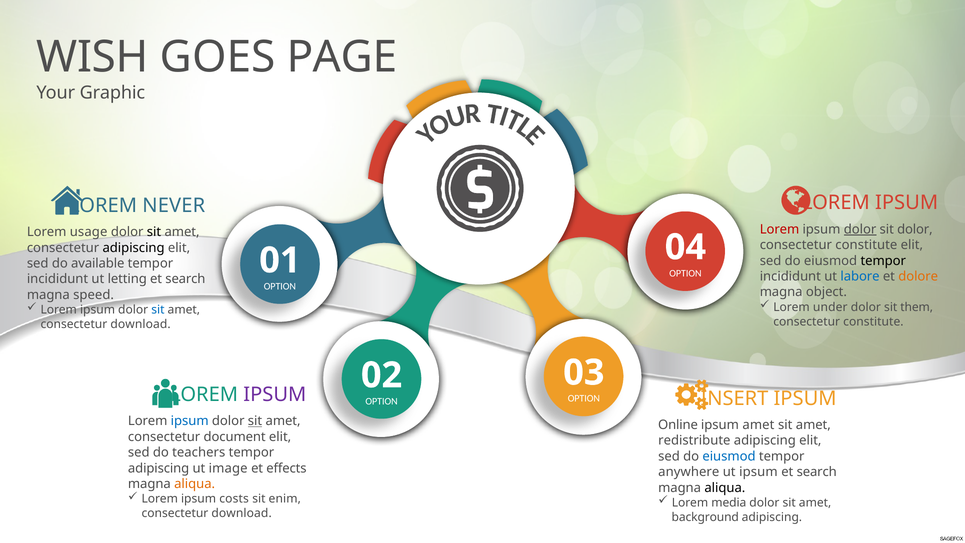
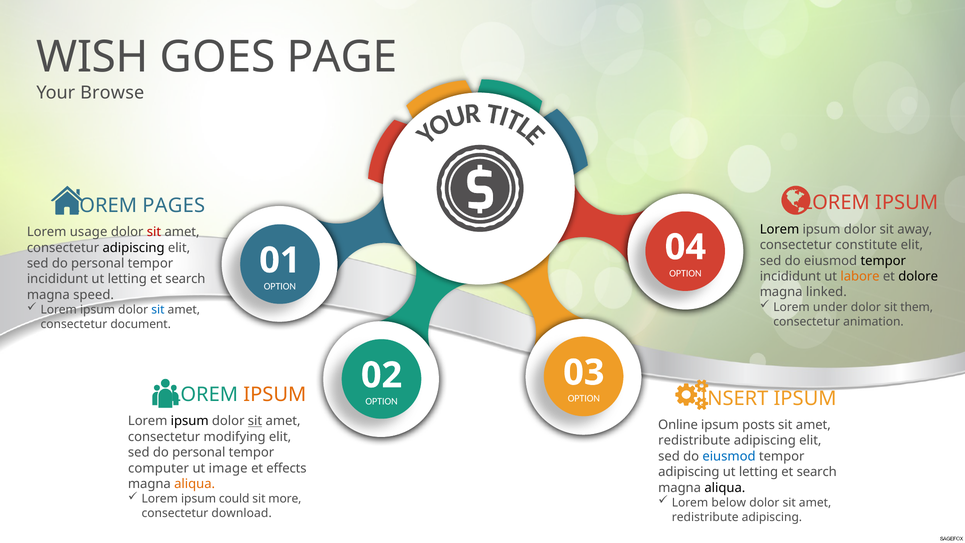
Graphic: Graphic -> Browse (112, 93)
NEVER: NEVER -> PAGES (174, 206)
Lorem colour: red -> black (779, 229)
dolor underline: present -> none (860, 229)
sit dolor: dolor -> away (915, 229)
sit colour: black -> red (154, 232)
available: available -> personal (98, 263)
labore colour: blue -> orange (860, 276)
dolore colour: orange -> black (918, 276)
object: object -> linked (826, 292)
constitute: constitute -> animation (873, 321)
download: download -> document (141, 324)
IPSUM colour: purple -> orange (275, 395)
ipsum colour: blue -> black (190, 421)
ipsum amet: amet -> posts (759, 425)
document: document -> modifying (235, 437)
teachers: teachers -> personal (199, 452)
adipiscing: adipiscing -> computer (159, 468)
anywhere: anywhere -> adipiscing (689, 472)
ipsum: ipsum -> letting (759, 472)
costs: costs -> could (234, 499)
enim: enim -> more (285, 499)
media: media -> below (729, 503)
background: background -> redistribute (705, 517)
